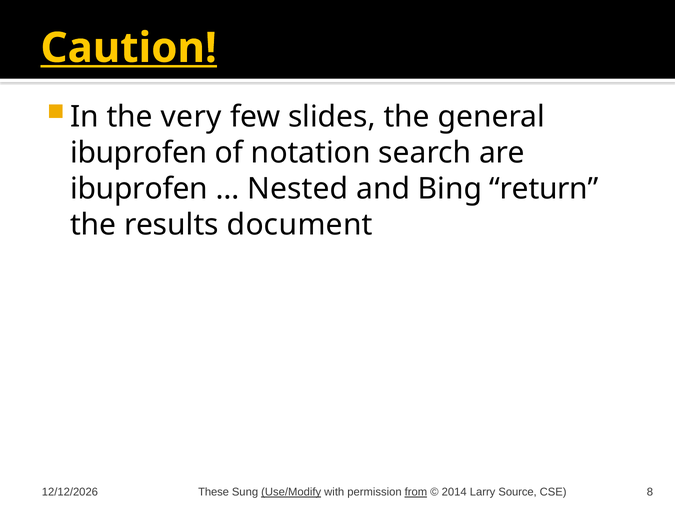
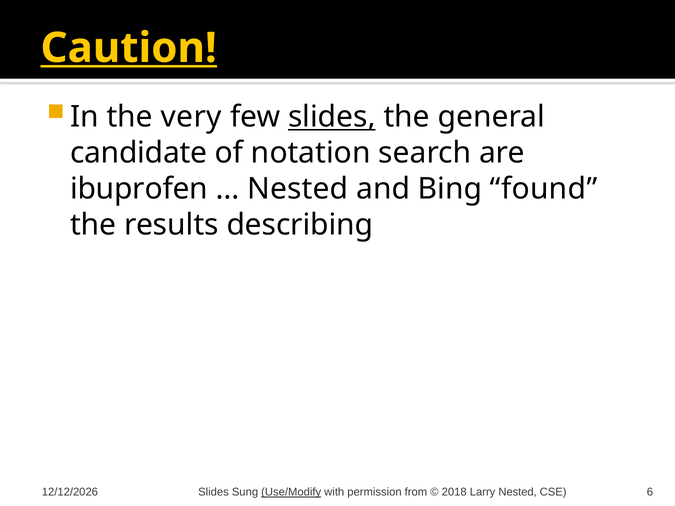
slides underline: none -> present (332, 117)
ibuprofen: ibuprofen -> candidate (139, 153)
return: return -> found (544, 189)
document: document -> describing (300, 225)
These: These -> Slides (214, 492)
from underline: present -> none (416, 492)
2014: 2014 -> 2018 (454, 492)
Larry Source: Source -> Nested (518, 492)
8: 8 -> 6 (650, 492)
